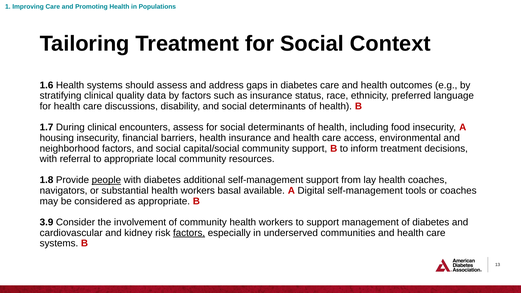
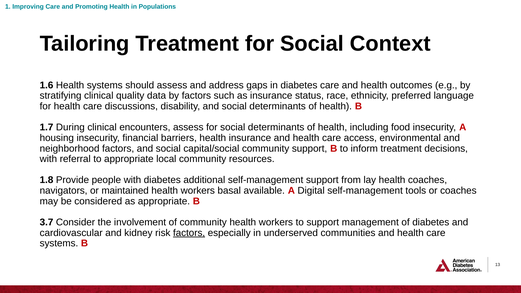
people underline: present -> none (106, 180)
substantial: substantial -> maintained (125, 191)
3.9: 3.9 -> 3.7 (47, 222)
